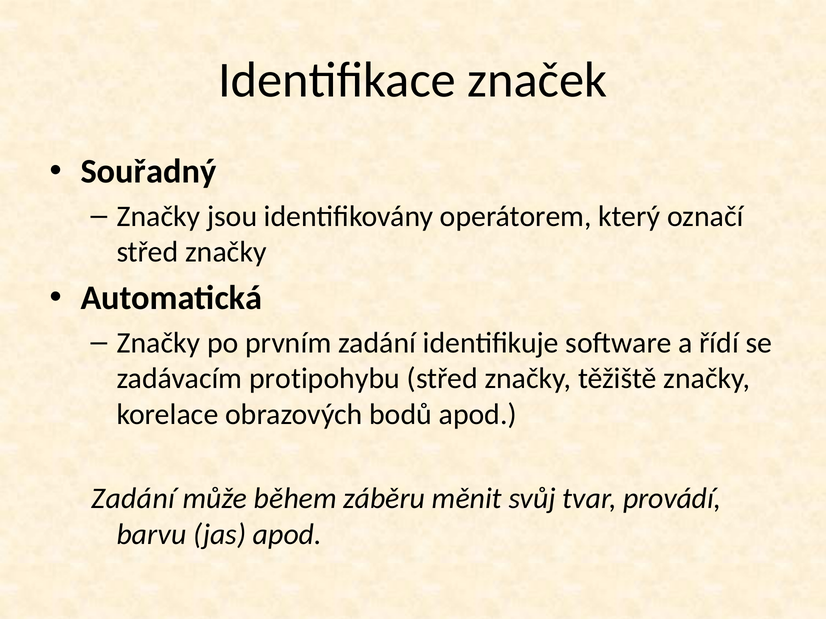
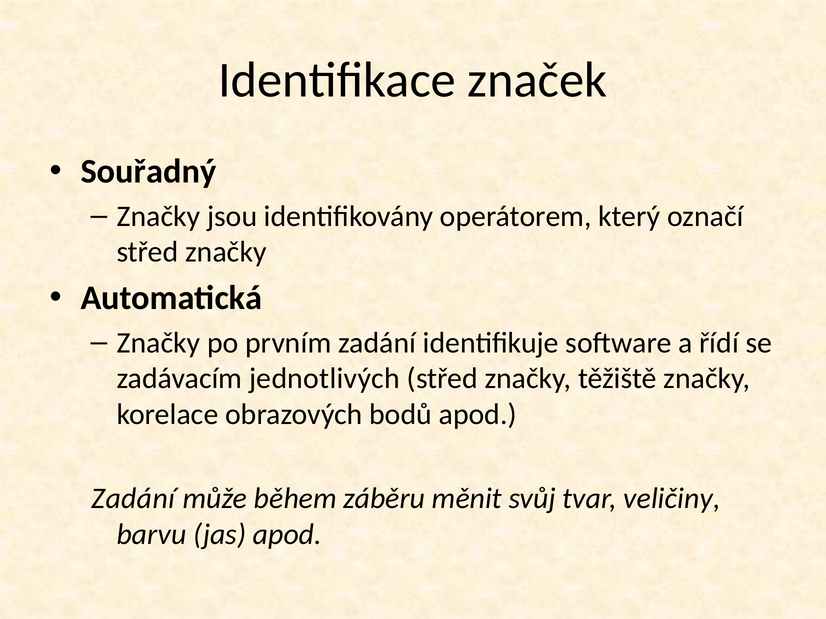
protipohybu: protipohybu -> jednotlivých (324, 379)
provádí: provádí -> veličiny (672, 499)
